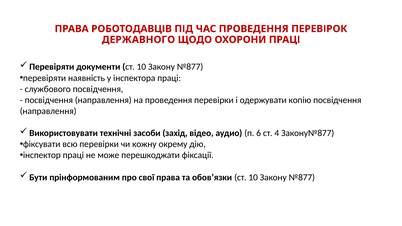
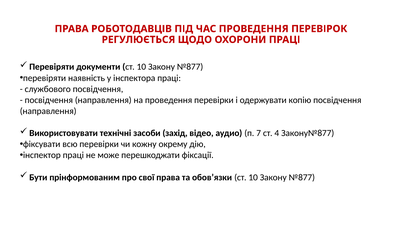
ДЕРЖАВНОГО: ДЕРЖАВНОГО -> РЕГУЛЮЄТЬСЯ (138, 40)
6: 6 -> 7 (259, 133)
